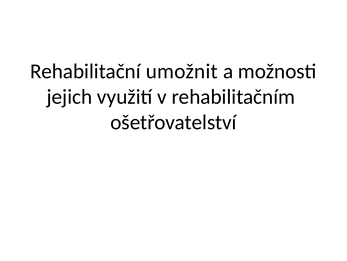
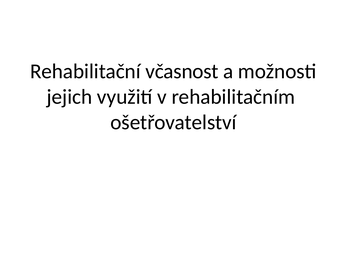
umožnit: umožnit -> včasnost (182, 71)
